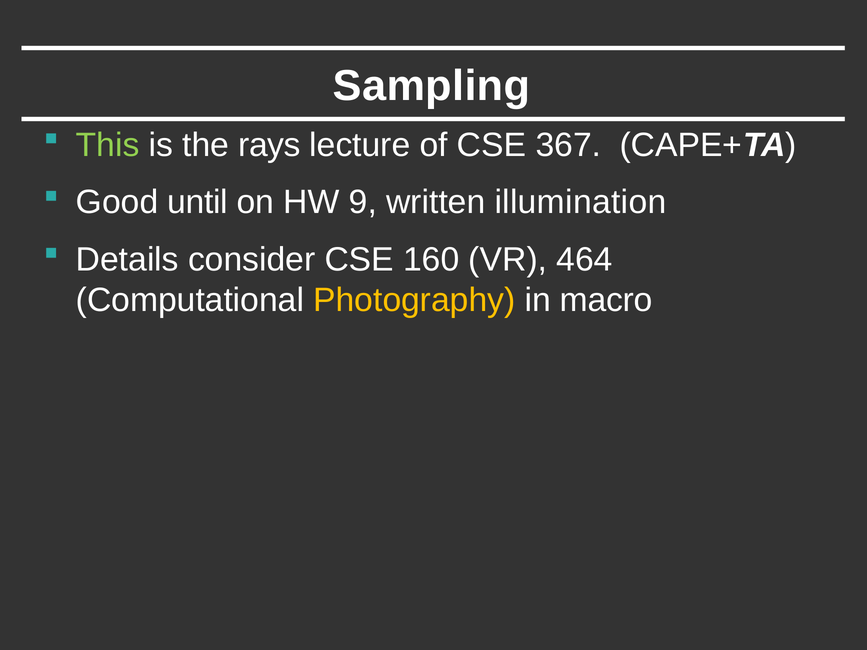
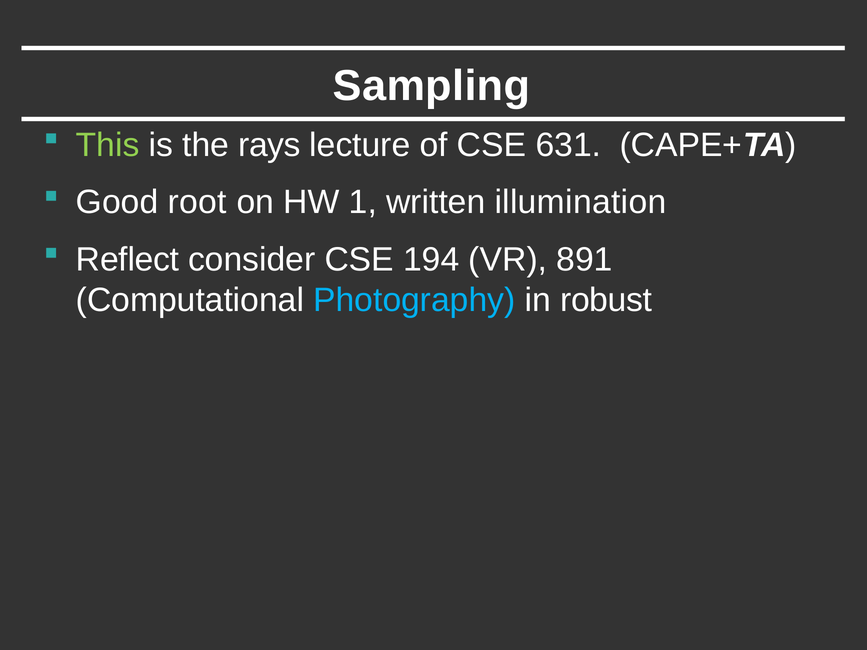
367: 367 -> 631 (568, 145)
until: until -> root (197, 202)
9: 9 -> 1 (363, 202)
Details: Details -> Reflect (128, 260)
160: 160 -> 194 (431, 260)
464: 464 -> 891 (584, 260)
Photography colour: yellow -> light blue (414, 300)
macro: macro -> robust (606, 300)
